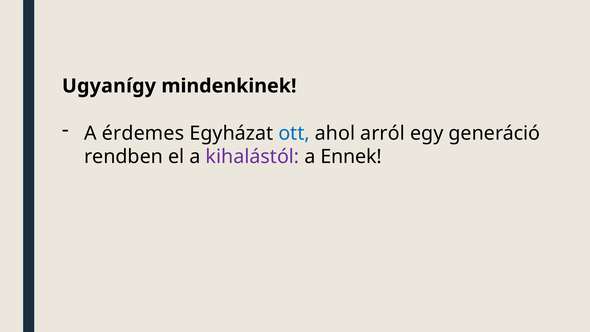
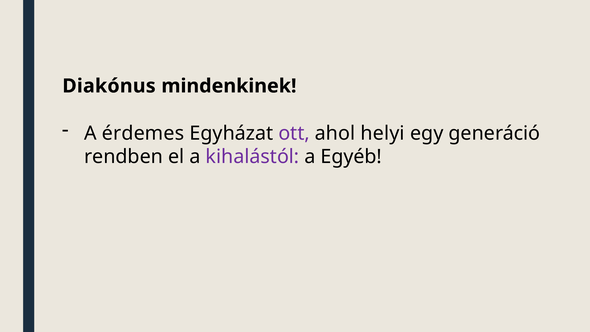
Ugyanígy: Ugyanígy -> Diakónus (109, 86)
ott colour: blue -> purple (294, 133)
arról: arról -> helyi (383, 133)
Ennek: Ennek -> Egyéb (351, 157)
